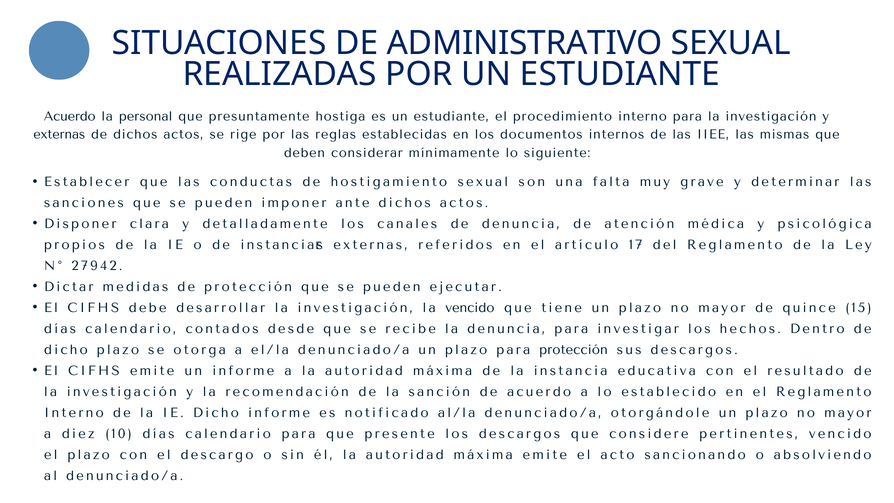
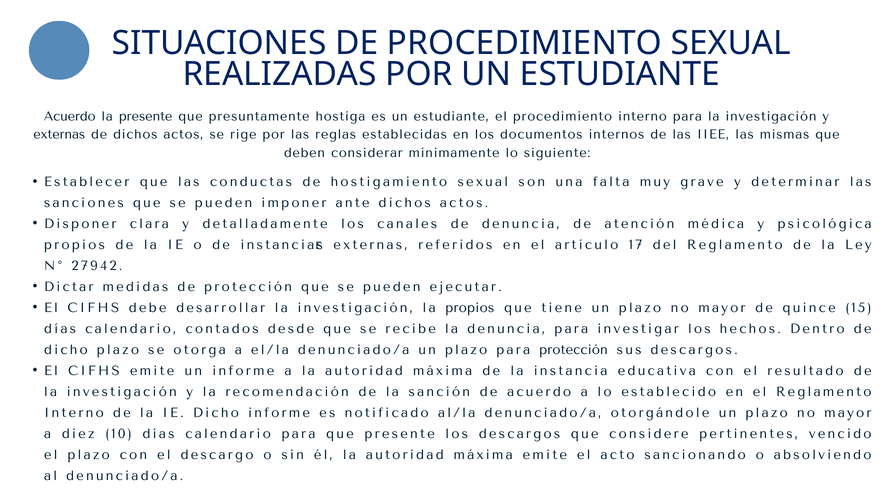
DE ADMINISTRATIVO: ADMINISTRATIVO -> PROCEDIMIENTO (525, 43)
la personal: personal -> presente (146, 116)
la vencido: vencido -> propios (470, 308)
